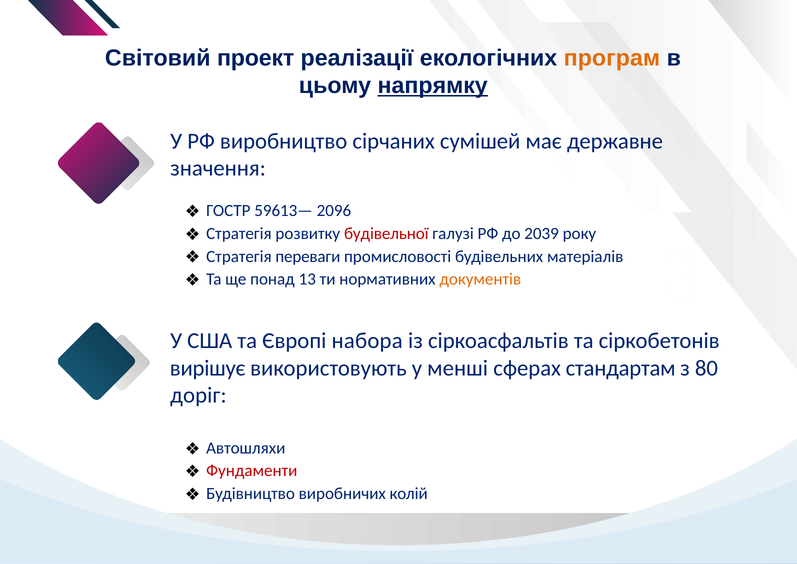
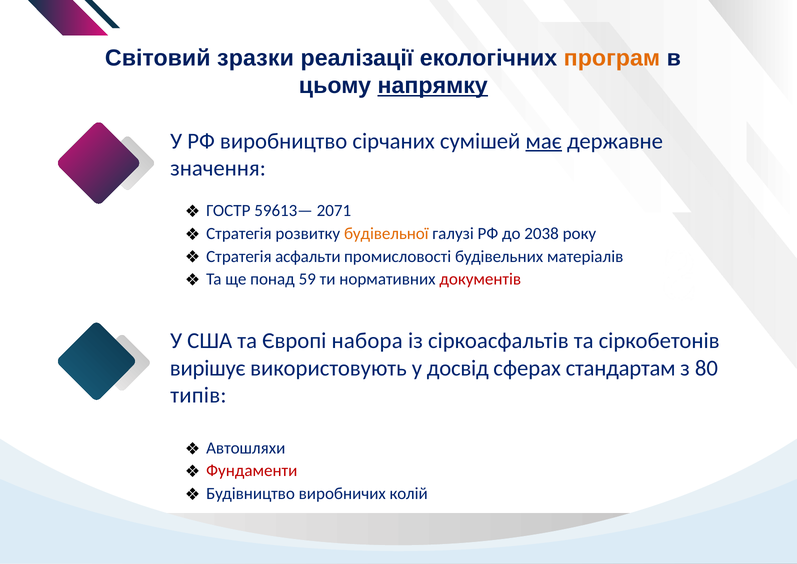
проект: проект -> зразки (255, 58)
має underline: none -> present (544, 141)
2096: 2096 -> 2071 (334, 211)
будівельної colour: red -> orange (386, 233)
2039: 2039 -> 2038 (542, 233)
переваги: переваги -> асфальти (308, 256)
13: 13 -> 59 (307, 279)
документів colour: orange -> red (480, 279)
менші: менші -> досвід (458, 368)
доріг: доріг -> типів (198, 395)
